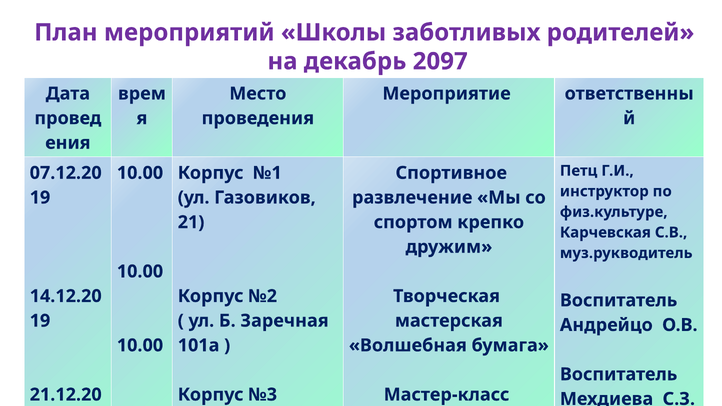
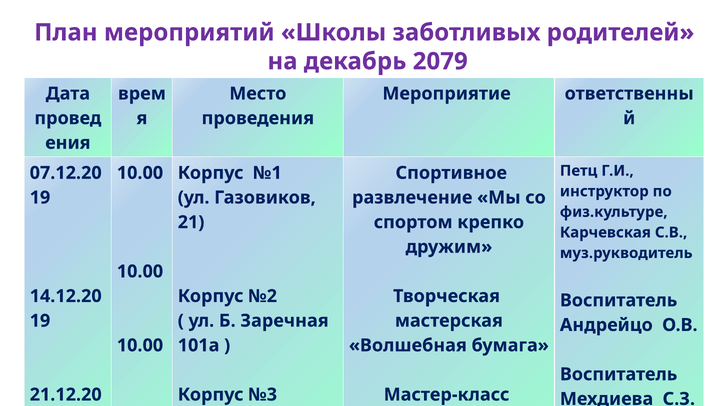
2097: 2097 -> 2079 (440, 61)
